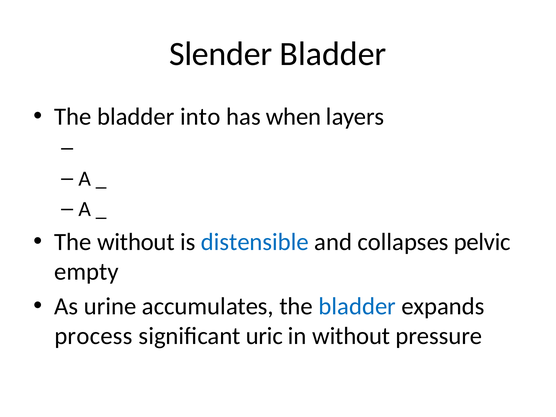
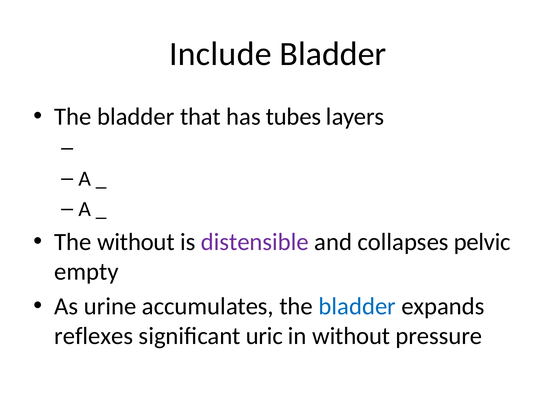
Slender: Slender -> Include (220, 54)
into: into -> that (200, 117)
when: when -> tubes (293, 117)
distensible colour: blue -> purple (255, 242)
process: process -> reflexes (94, 336)
